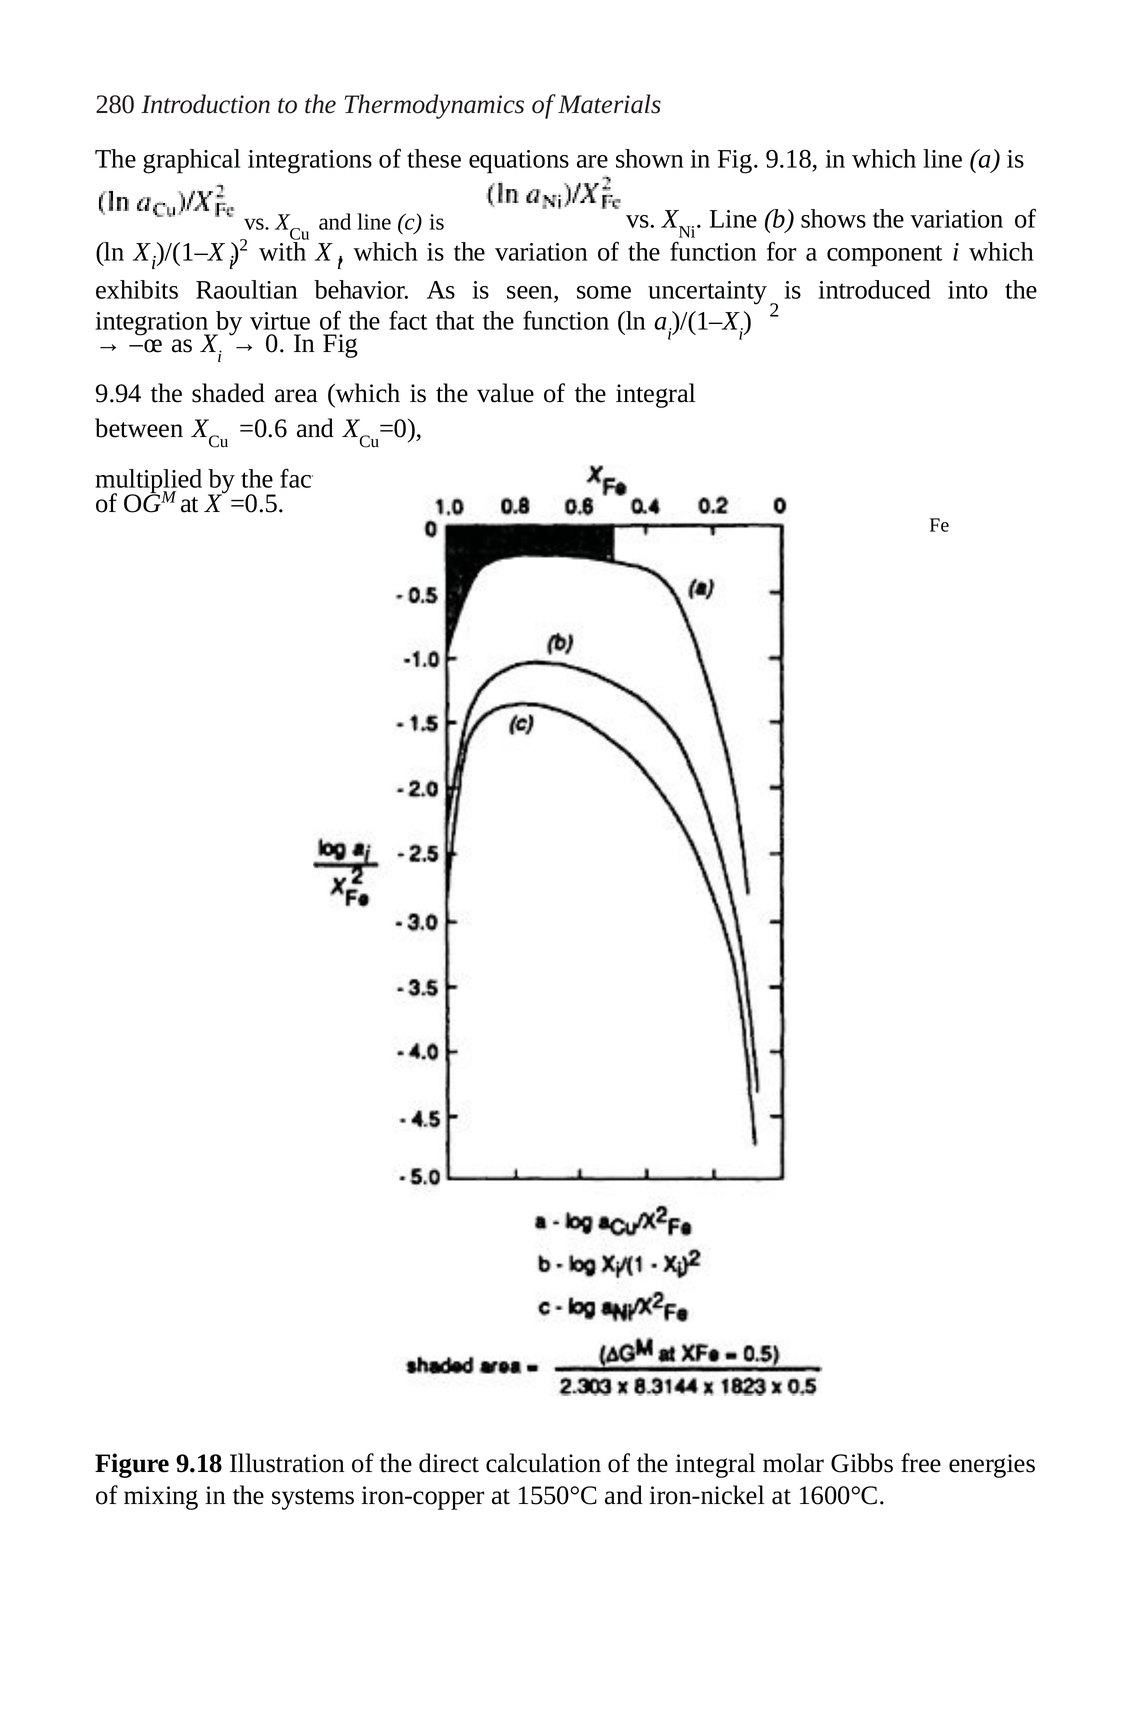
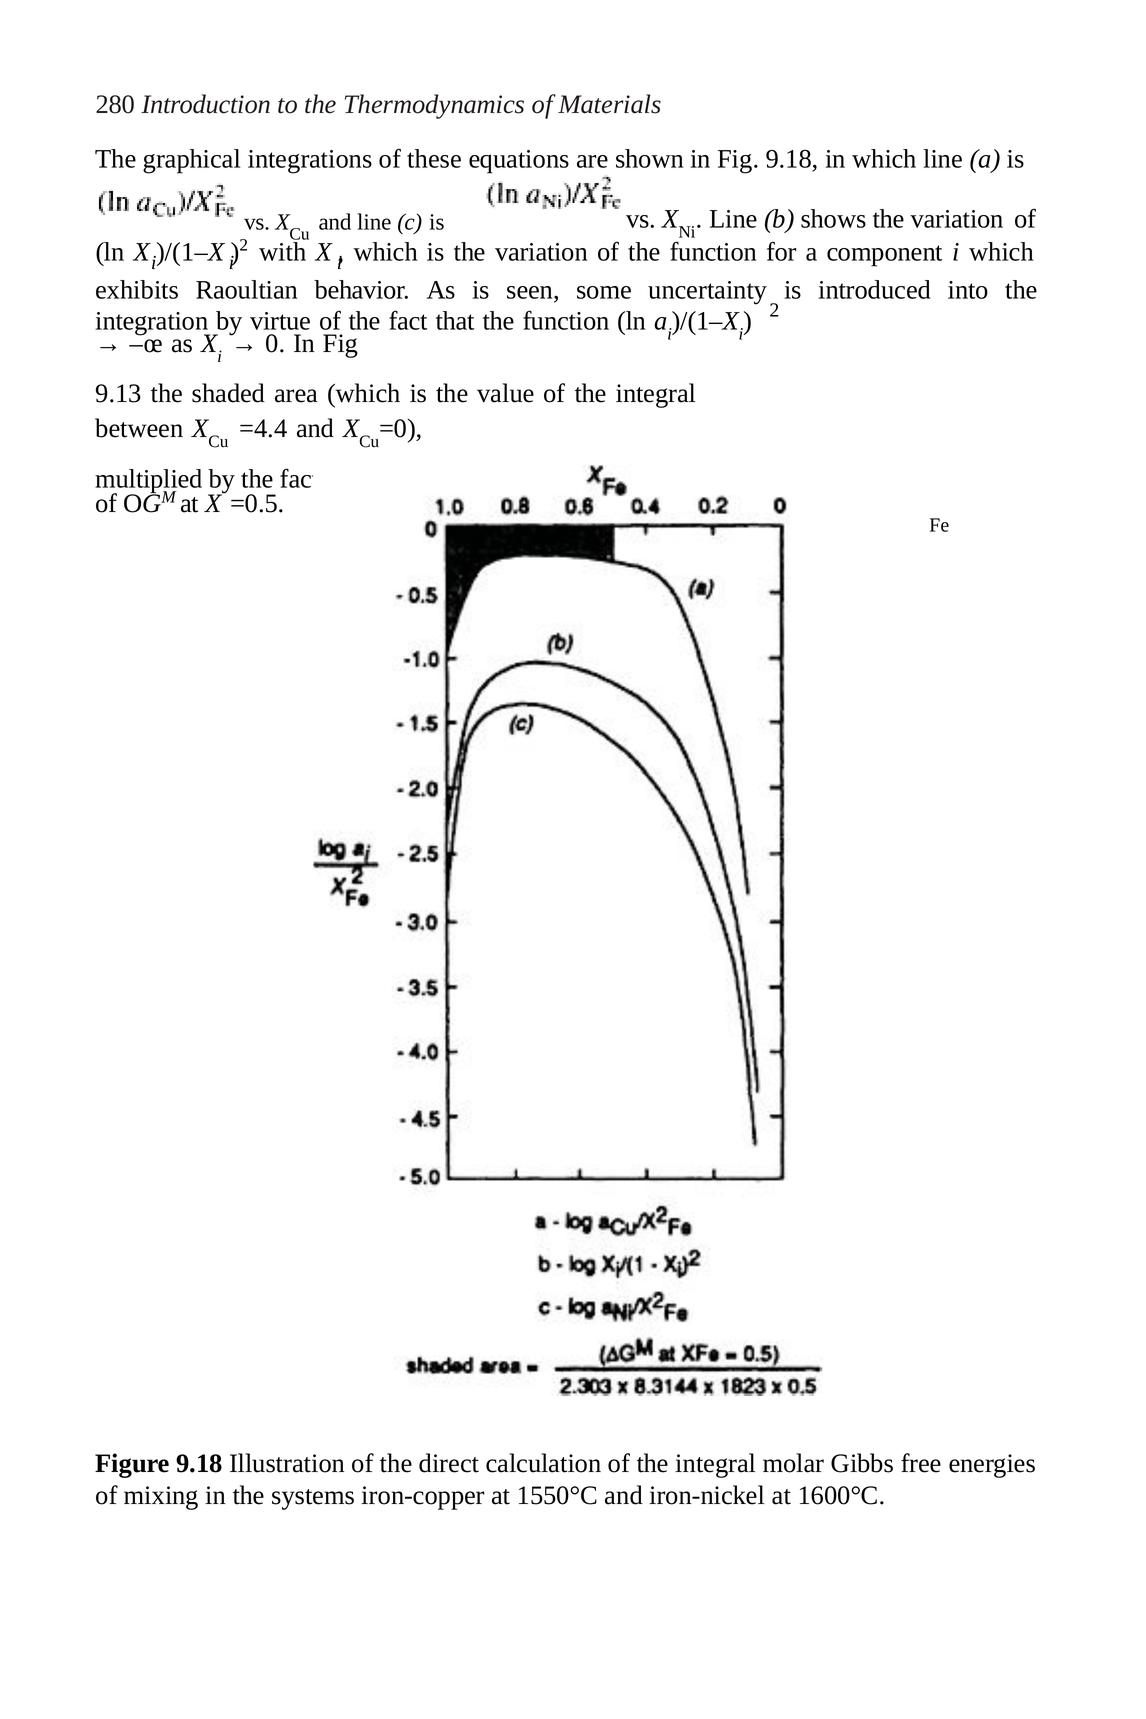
9.94: 9.94 -> 9.13 (119, 393)
=0.6: =0.6 -> =4.4 (263, 429)
